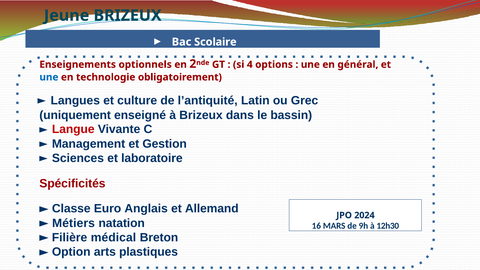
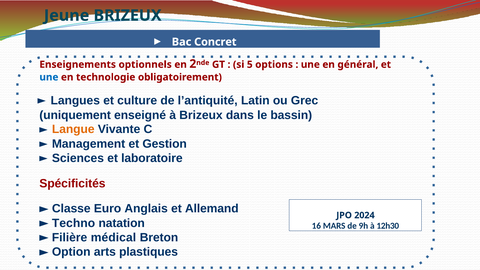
Scolaire: Scolaire -> Concret (215, 42)
4: 4 -> 5 (250, 65)
Langue colour: red -> orange (73, 129)
Métiers: Métiers -> Techno (74, 223)
